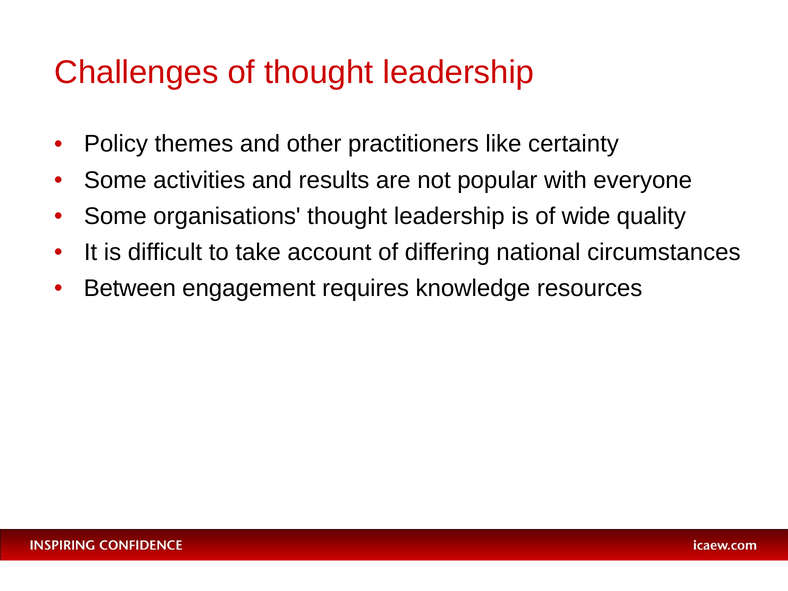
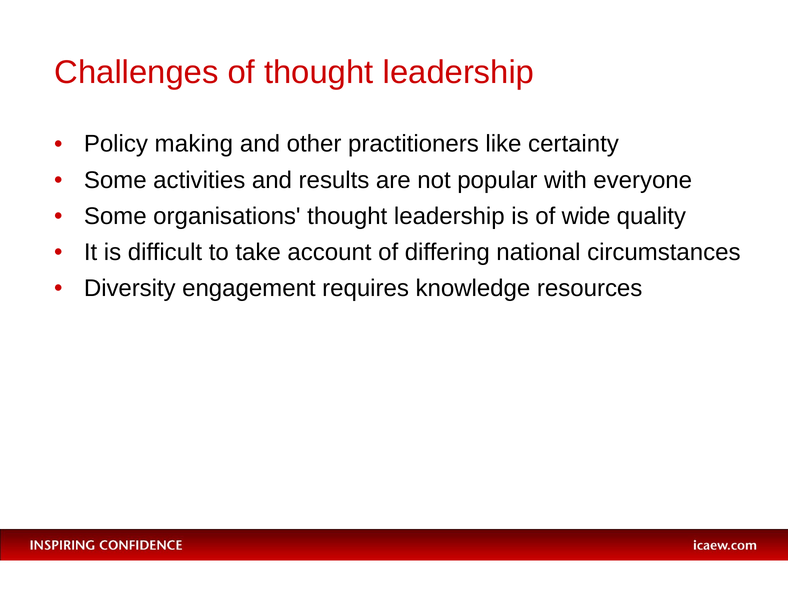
themes: themes -> making (194, 144)
Between: Between -> Diversity (130, 288)
